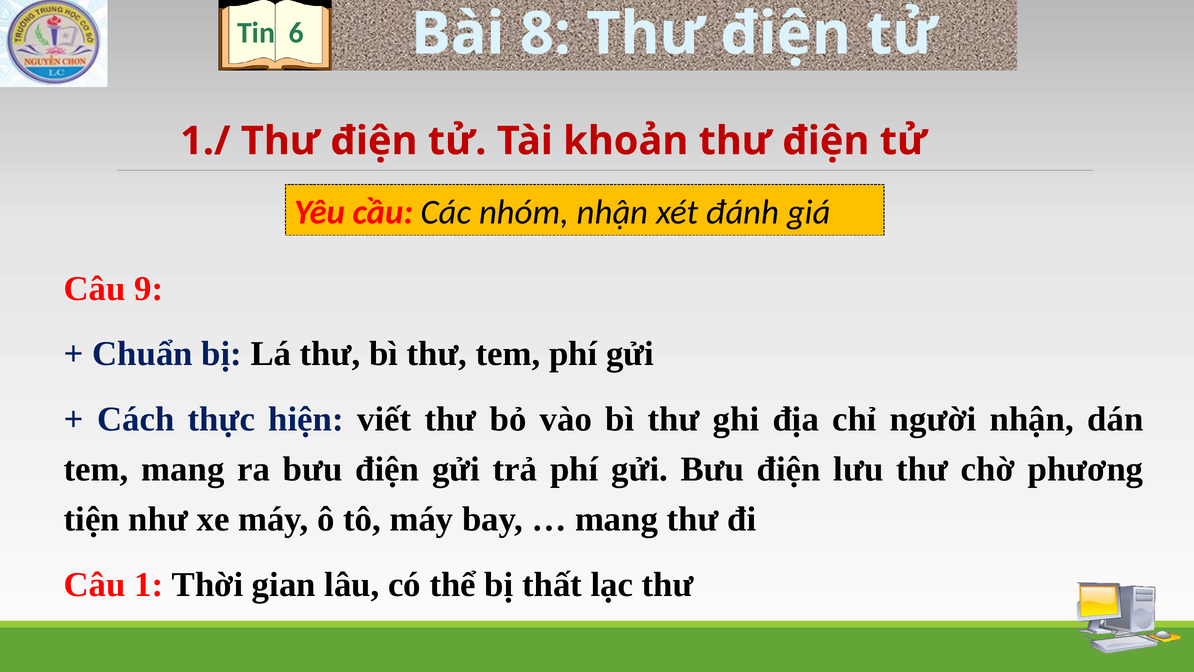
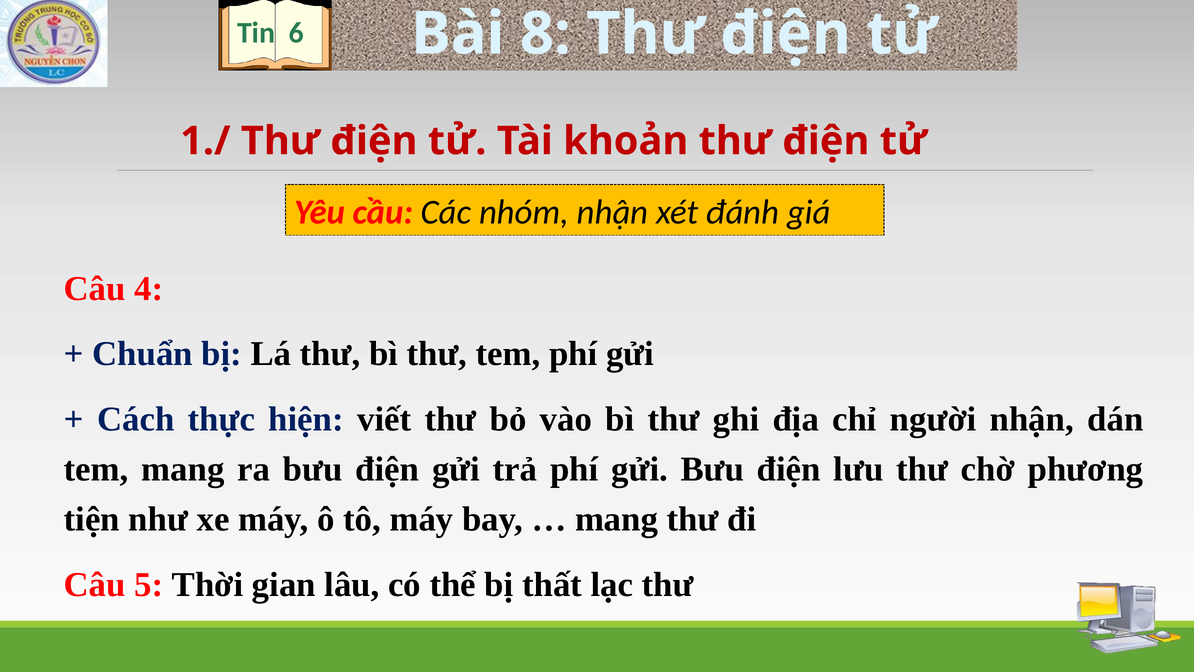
9: 9 -> 4 (149, 289)
1: 1 -> 5 (149, 584)
